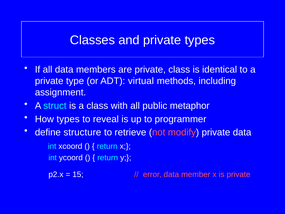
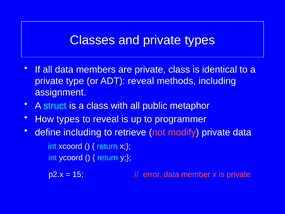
ADT virtual: virtual -> reveal (141, 81)
define structure: structure -> including (82, 132)
